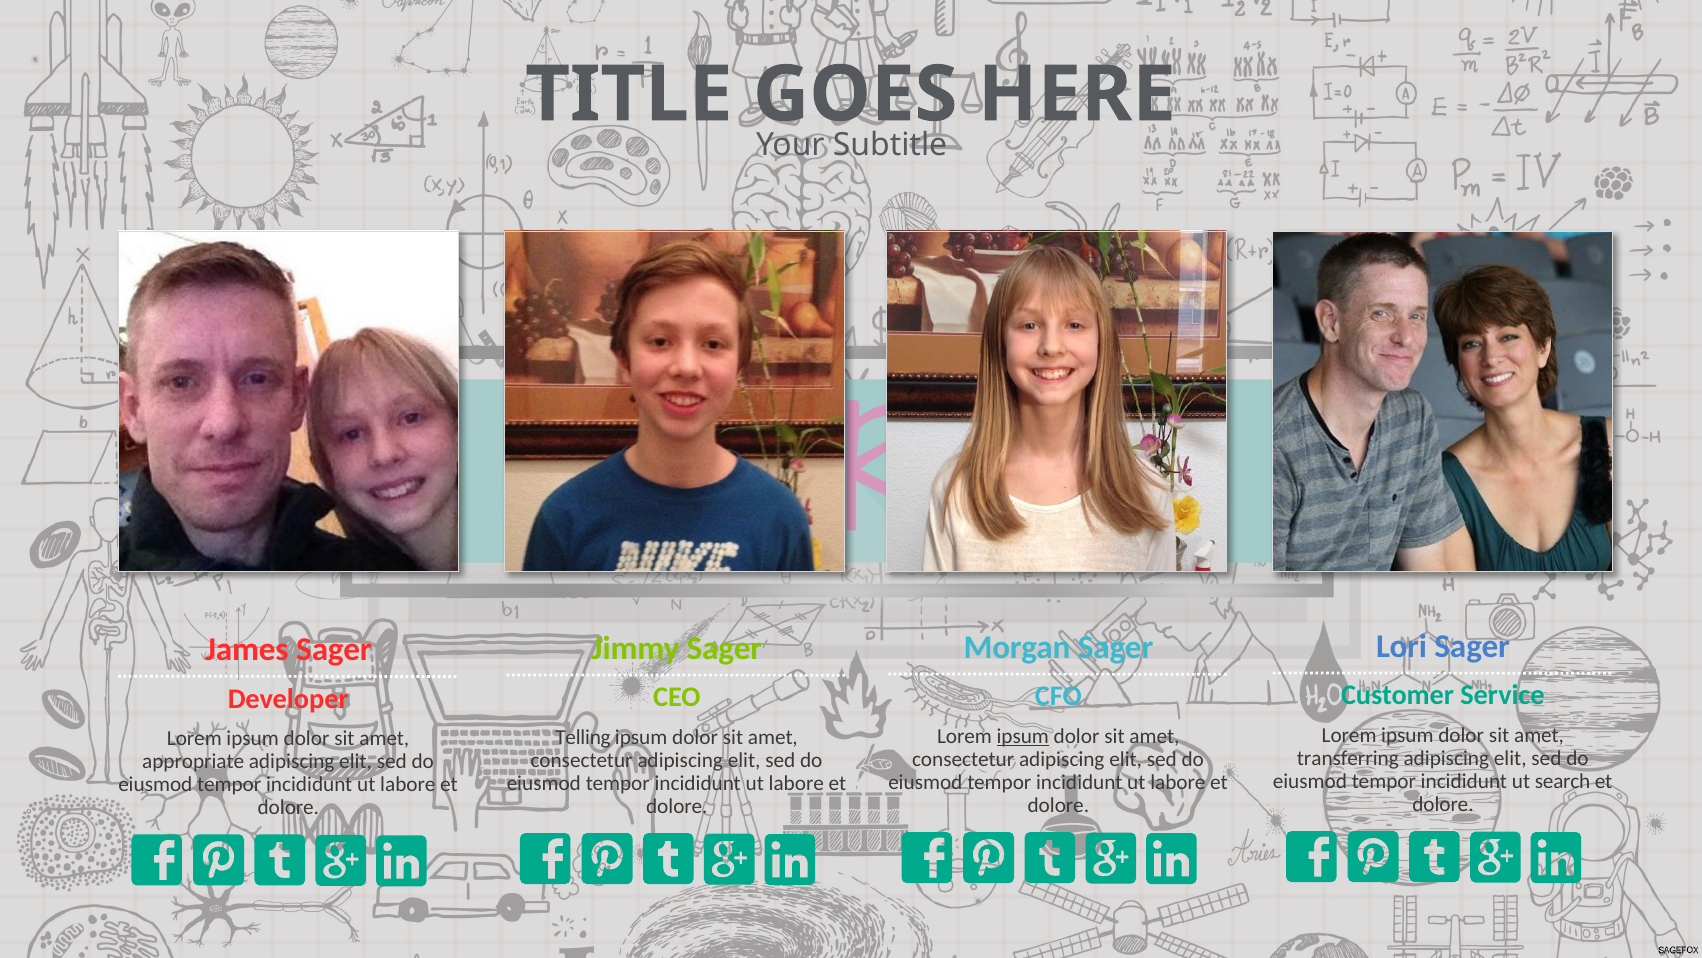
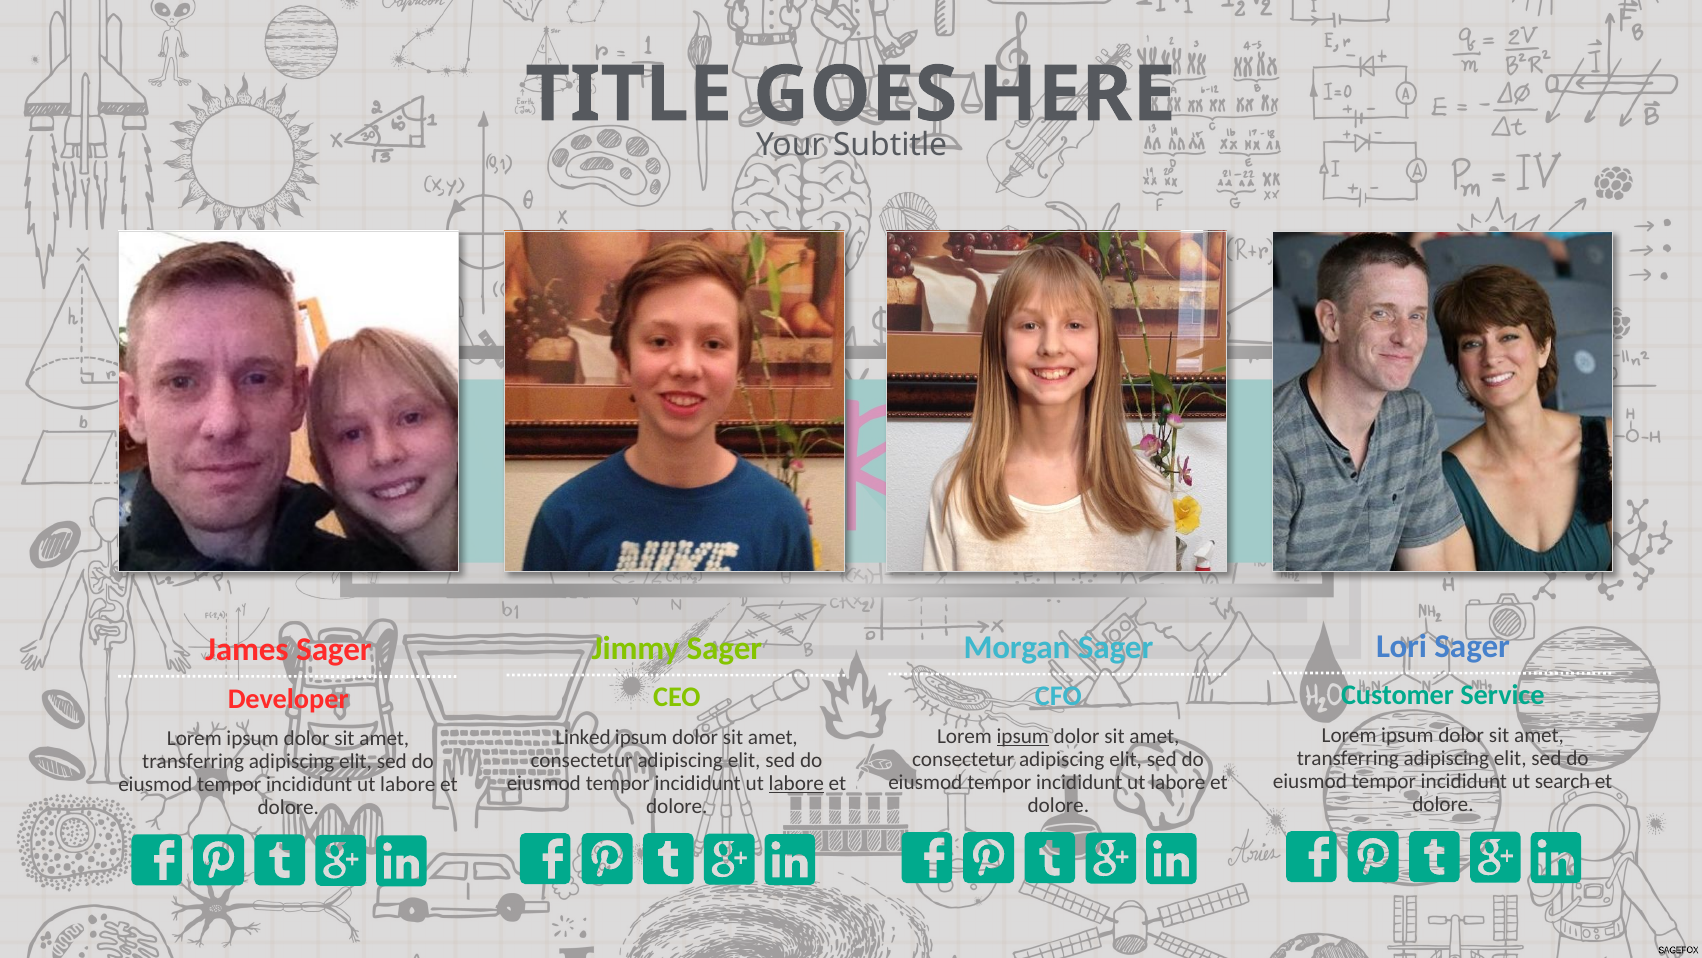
Telling: Telling -> Linked (583, 737)
appropriate: appropriate -> transferring (193, 761)
labore underline: none -> present (796, 783)
